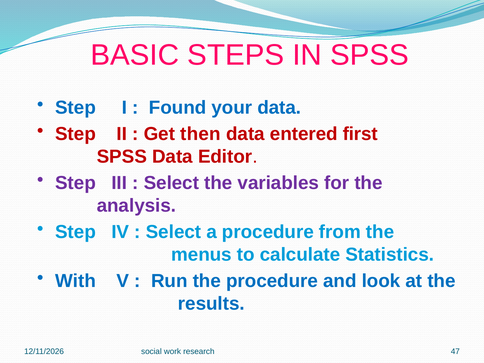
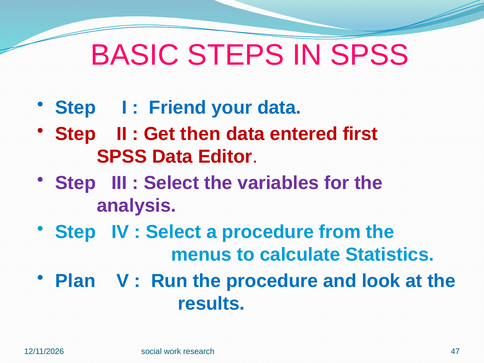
Found: Found -> Friend (178, 108)
With: With -> Plan (75, 281)
